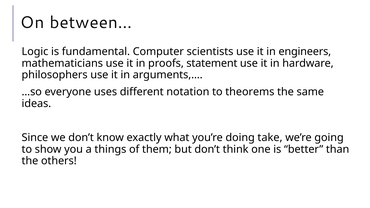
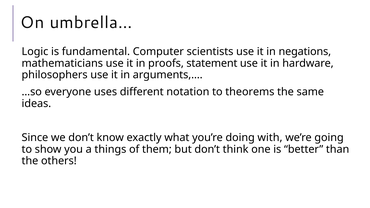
between…: between… -> umbrella… (91, 23)
engineers: engineers -> negations (305, 52)
take: take -> with (270, 138)
